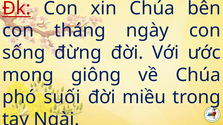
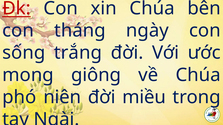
đừng: đừng -> trắng (78, 53)
suối: suối -> niên (62, 97)
